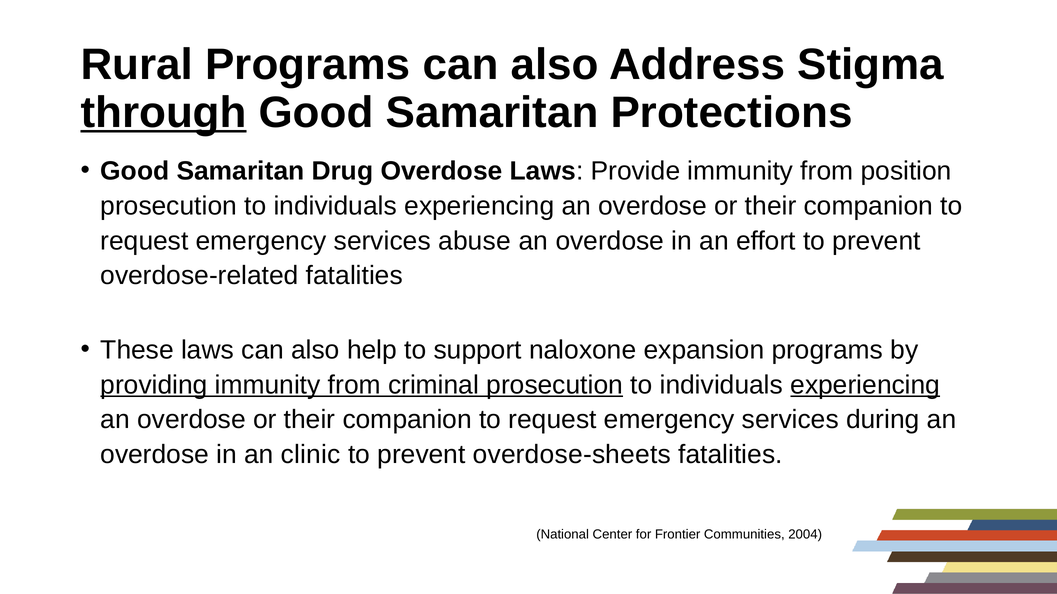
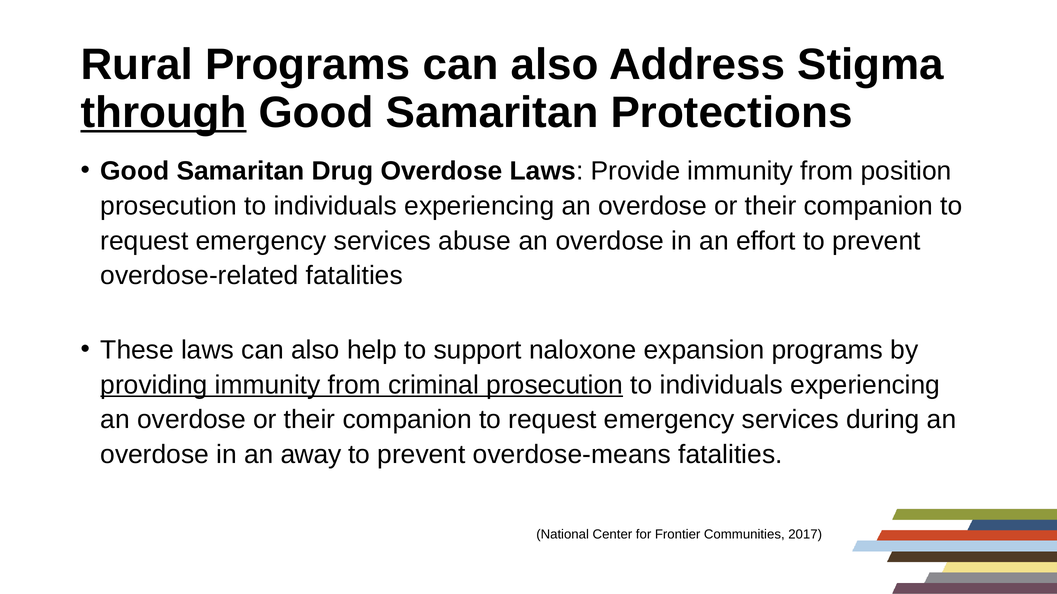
experiencing underline: present -> none (865, 385)
clinic: clinic -> away (311, 455)
overdose-sheets: overdose-sheets -> overdose-means (572, 455)
2004: 2004 -> 2017 (805, 535)
